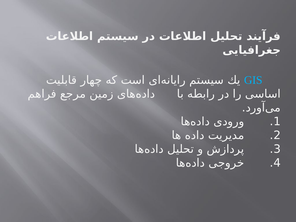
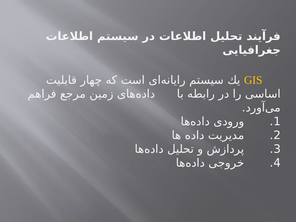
GIS colour: light blue -> yellow (253, 80)
